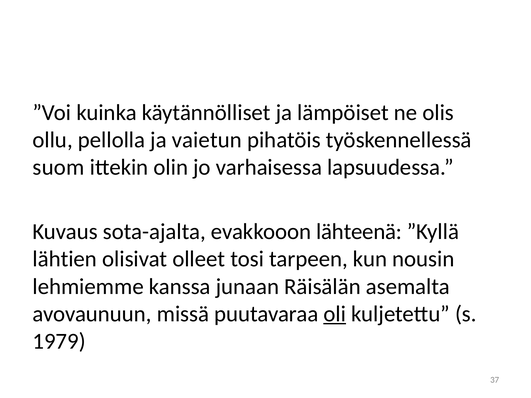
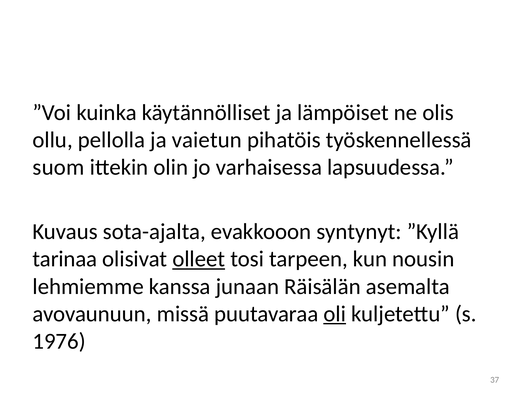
lähteenä: lähteenä -> syntynyt (359, 232)
lähtien: lähtien -> tarinaa (65, 259)
olleet underline: none -> present (199, 259)
1979: 1979 -> 1976 (59, 342)
